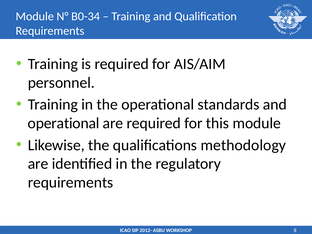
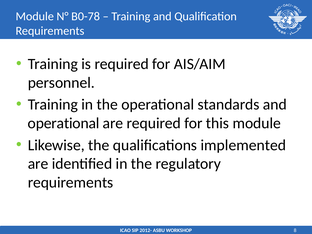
B0-34: B0-34 -> B0-78 (86, 16)
methodology: methodology -> implemented (243, 145)
